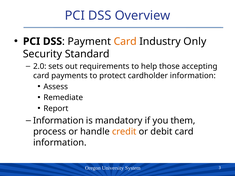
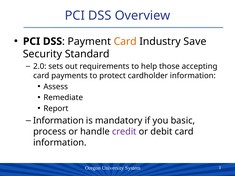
Only: Only -> Save (195, 41)
them: them -> basic (183, 121)
credit colour: orange -> purple (124, 132)
